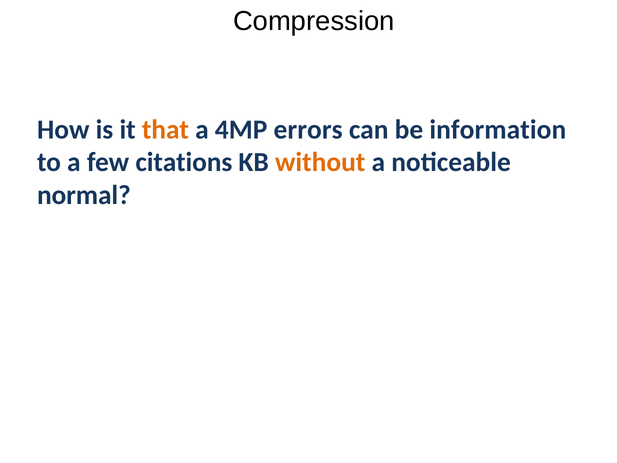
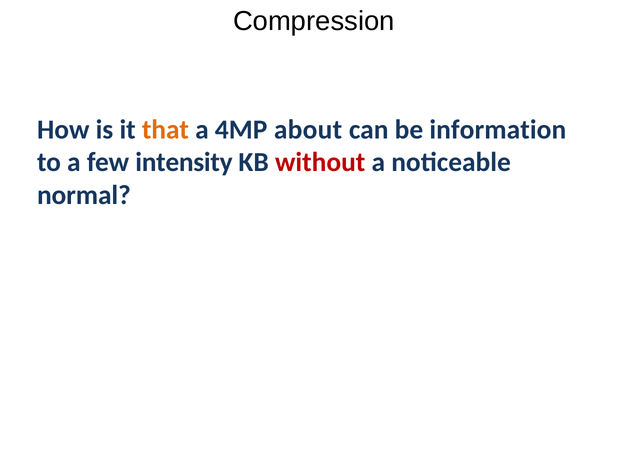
errors: errors -> about (308, 129)
citations: citations -> intensity (184, 162)
without colour: orange -> red (320, 162)
